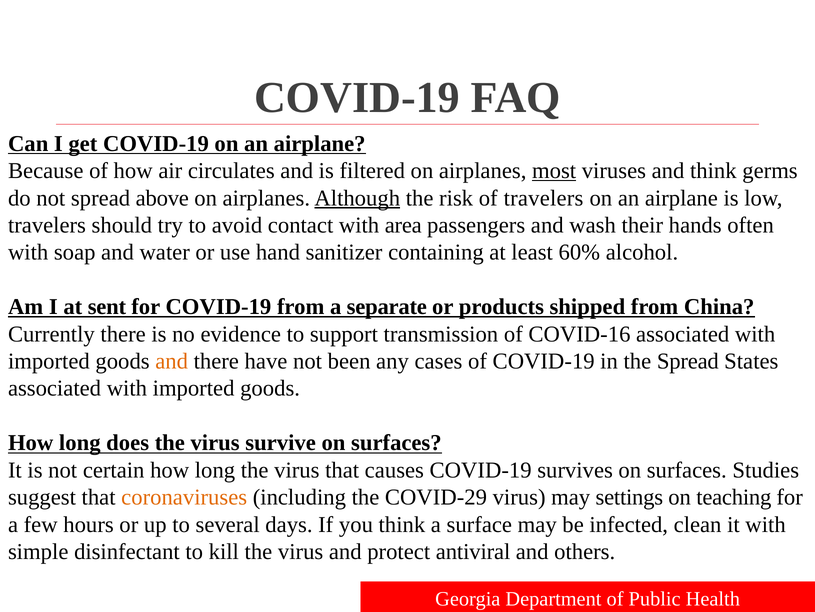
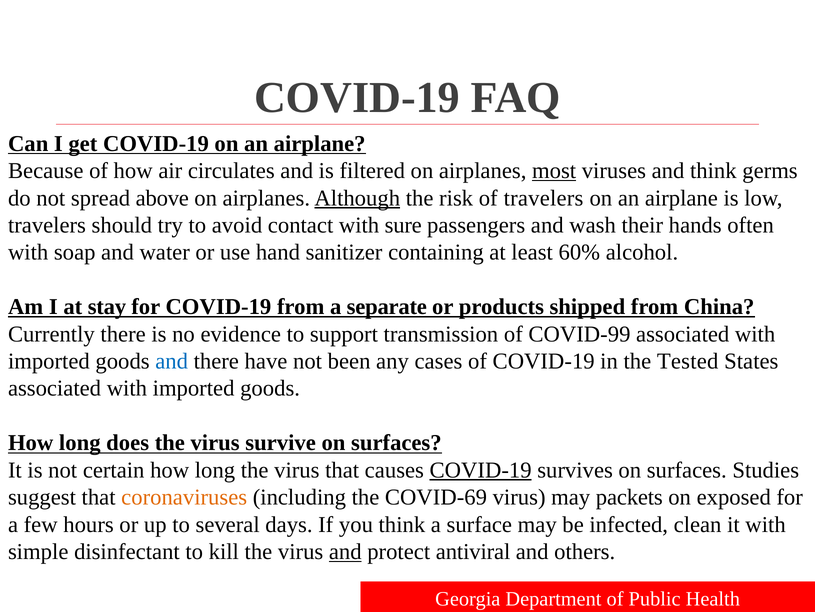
area: area -> sure (403, 225)
sent: sent -> stay (107, 306)
COVID-16: COVID-16 -> COVID-99 (579, 334)
and colour: orange -> blue (172, 361)
the Spread: Spread -> Tested (688, 361)
COVID-19 underline: none -> present (481, 470)
COVID-29: COVID-29 -> COVID-69 (436, 497)
settings: settings -> packets (629, 497)
teaching: teaching -> exposed (734, 497)
and underline: none -> present (345, 551)
